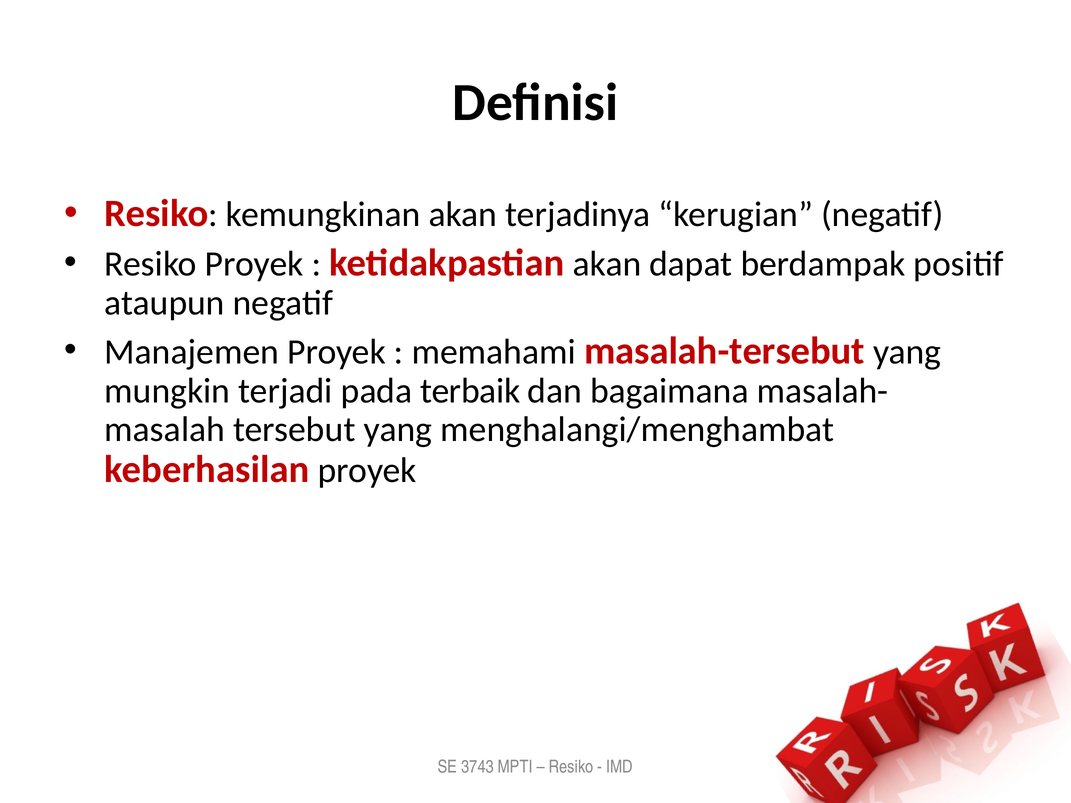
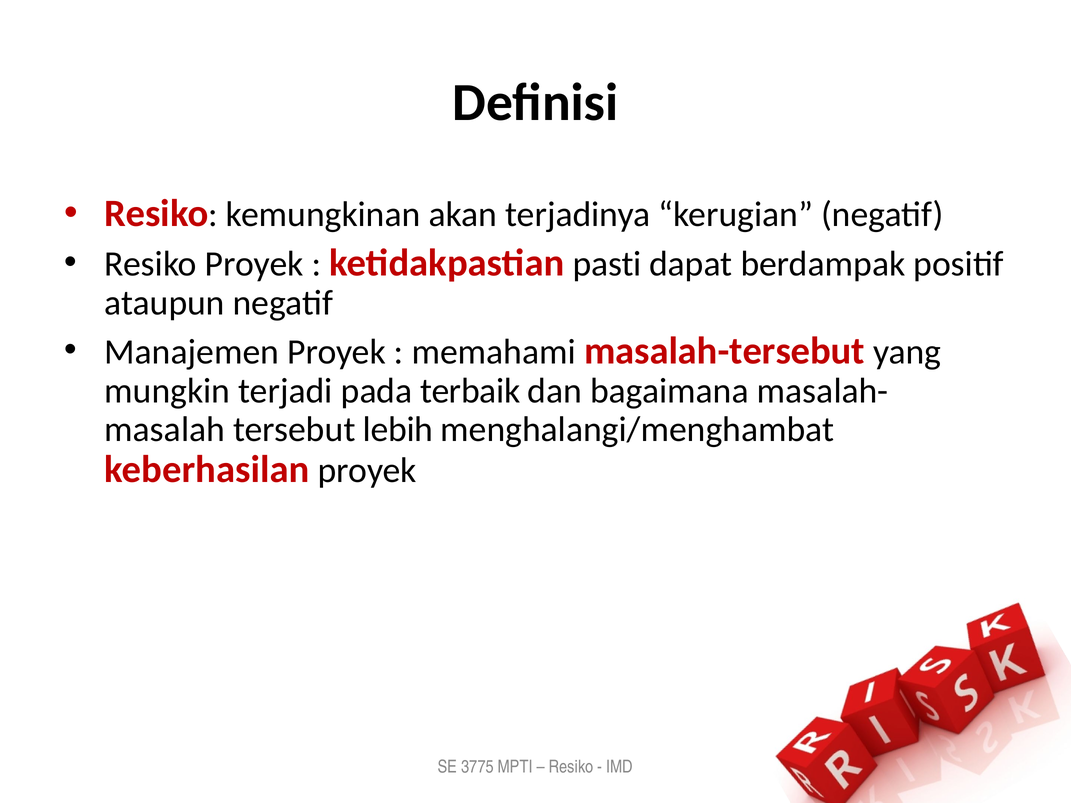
ketidakpastian akan: akan -> pasti (607, 264)
tersebut yang: yang -> lebih (398, 430)
3743: 3743 -> 3775 (478, 767)
